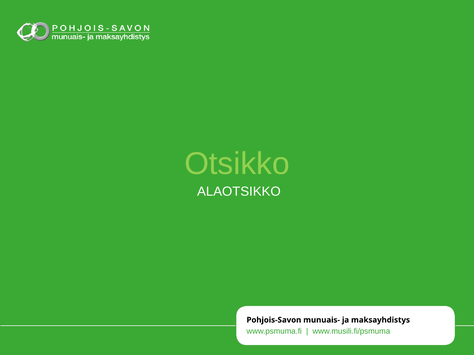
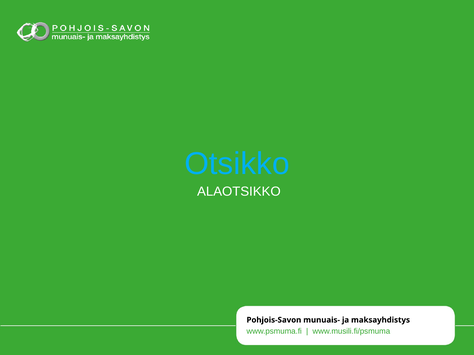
Otsikko colour: light green -> light blue (237, 164)
